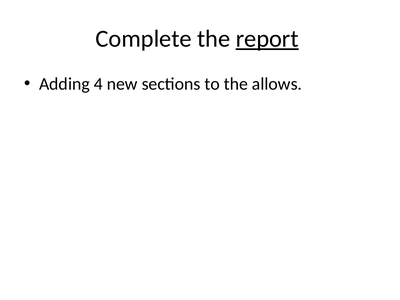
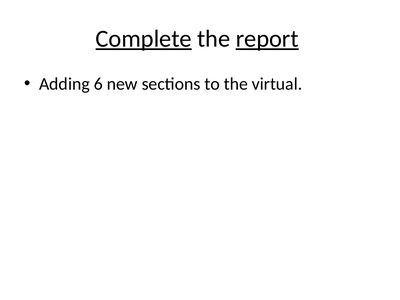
Complete underline: none -> present (144, 39)
4: 4 -> 6 (98, 84)
allows: allows -> virtual (277, 84)
